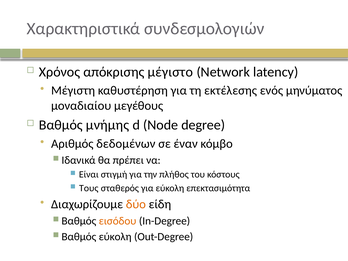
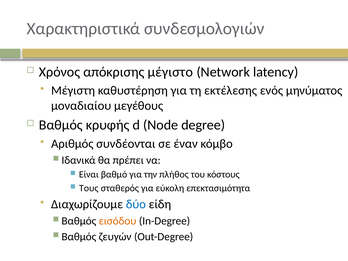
μνήμης: μνήμης -> κρυφής (108, 125)
δεδομένων: δεδομένων -> συνδέονται (126, 144)
στιγμή: στιγμή -> βαθμό (114, 175)
δύο colour: orange -> blue (136, 204)
Βαθμός εύκολη: εύκολη -> ζευγών (115, 237)
